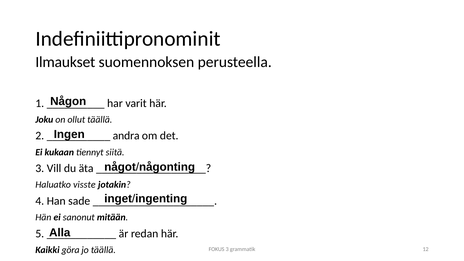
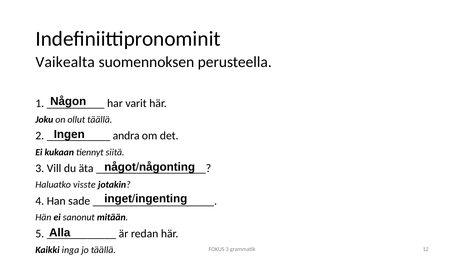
Ilmaukset: Ilmaukset -> Vaikealta (65, 62)
göra: göra -> inga (70, 250)
